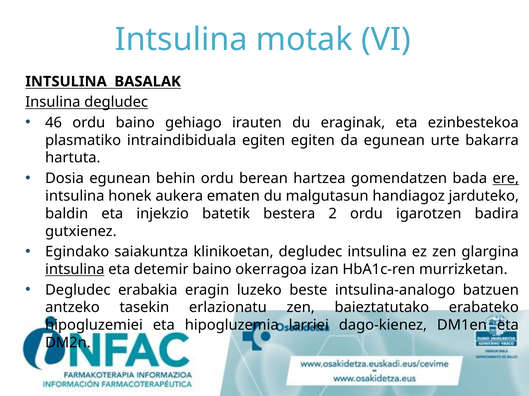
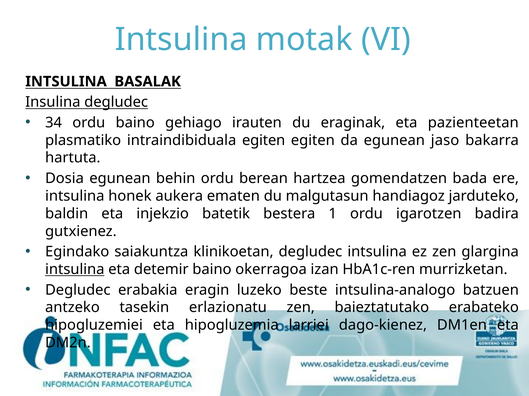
46: 46 -> 34 (54, 123)
ezinbestekoa: ezinbestekoa -> pazienteetan (473, 123)
urte: urte -> jaso (445, 140)
ere underline: present -> none (506, 179)
2: 2 -> 1 (333, 214)
